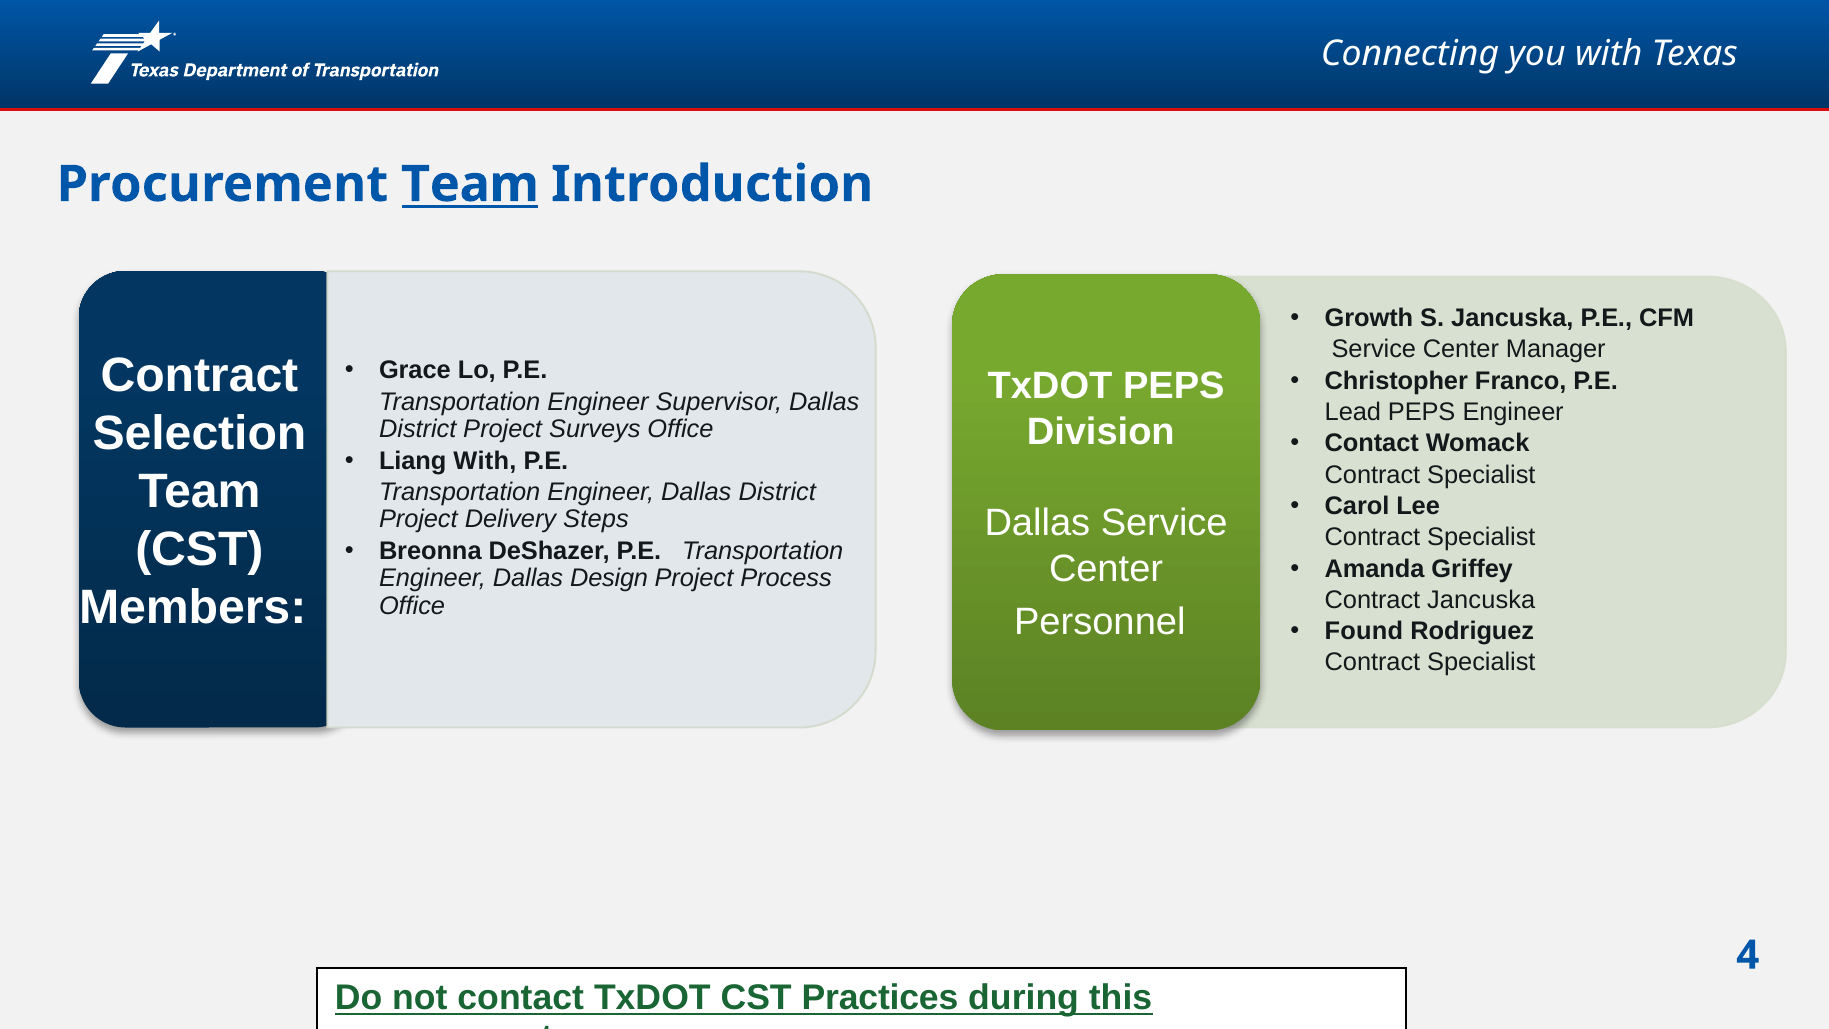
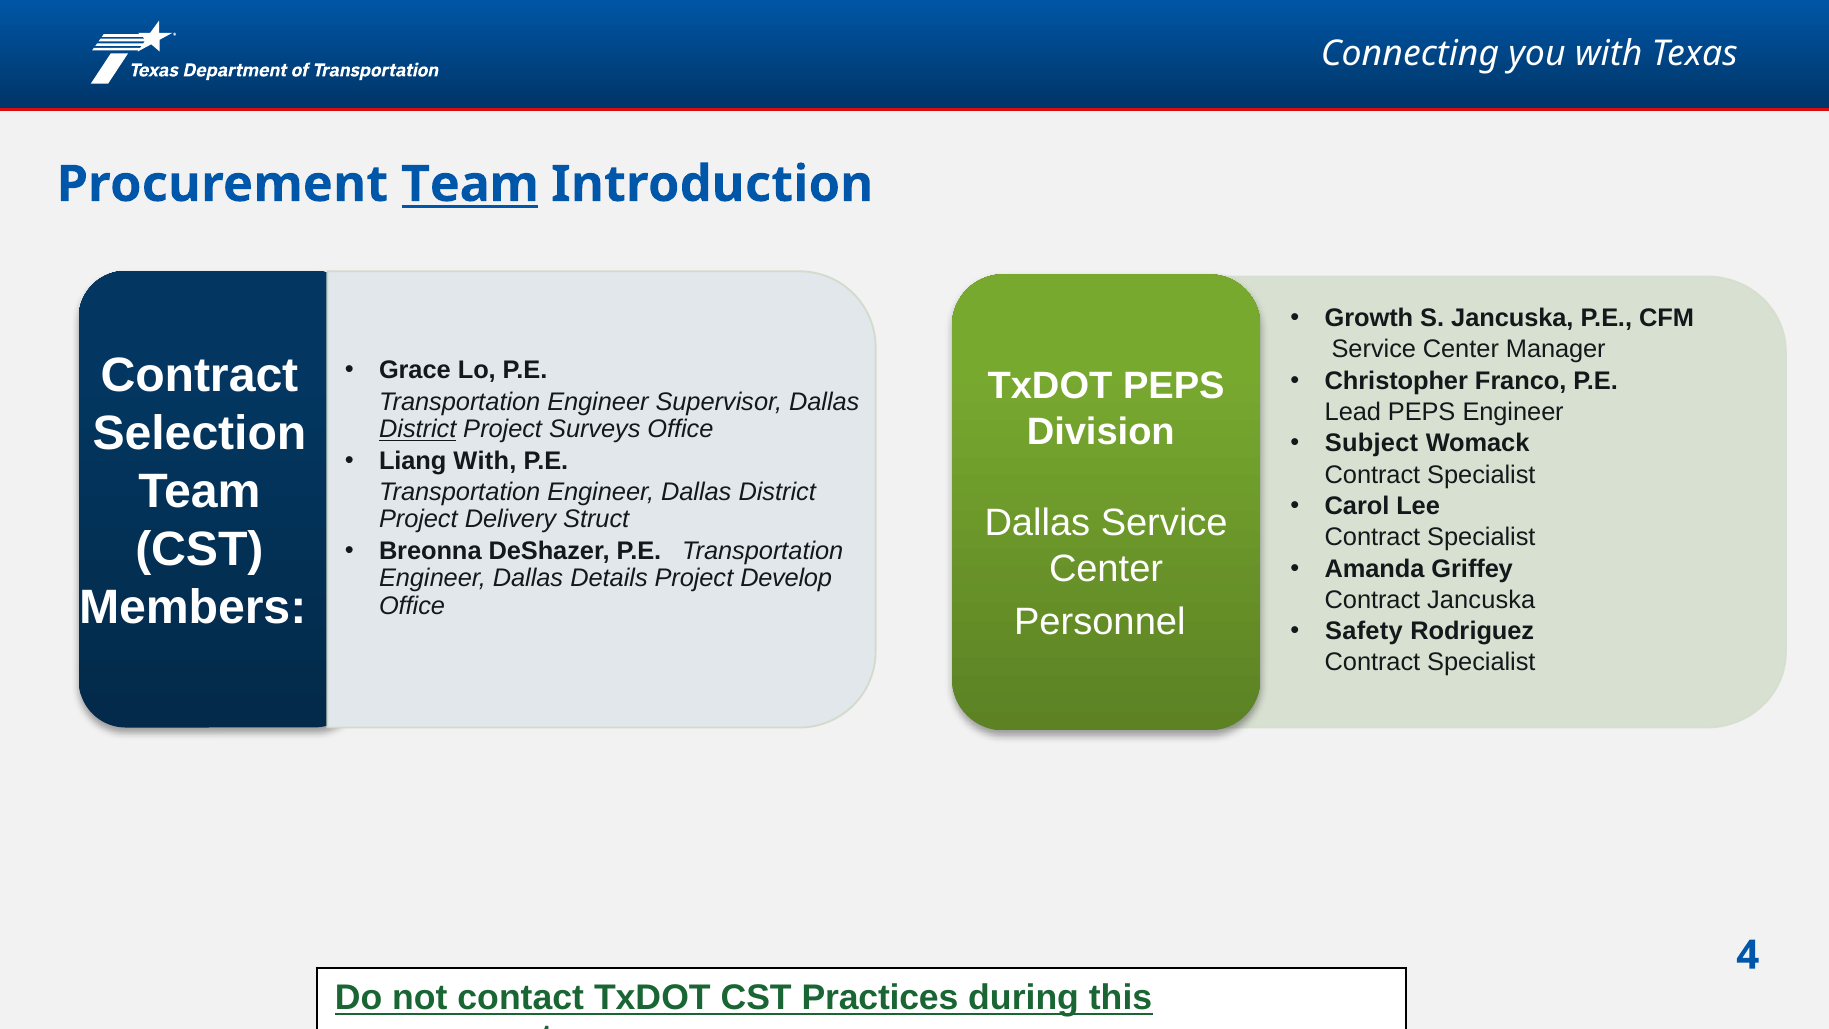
District underline: none -> present (418, 429)
Contact: Contact -> Subject (1372, 443)
Steps: Steps -> Struct (596, 520)
Design: Design -> Details (609, 578)
Process: Process -> Develop (786, 578)
Found: Found -> Safety (1364, 631)
